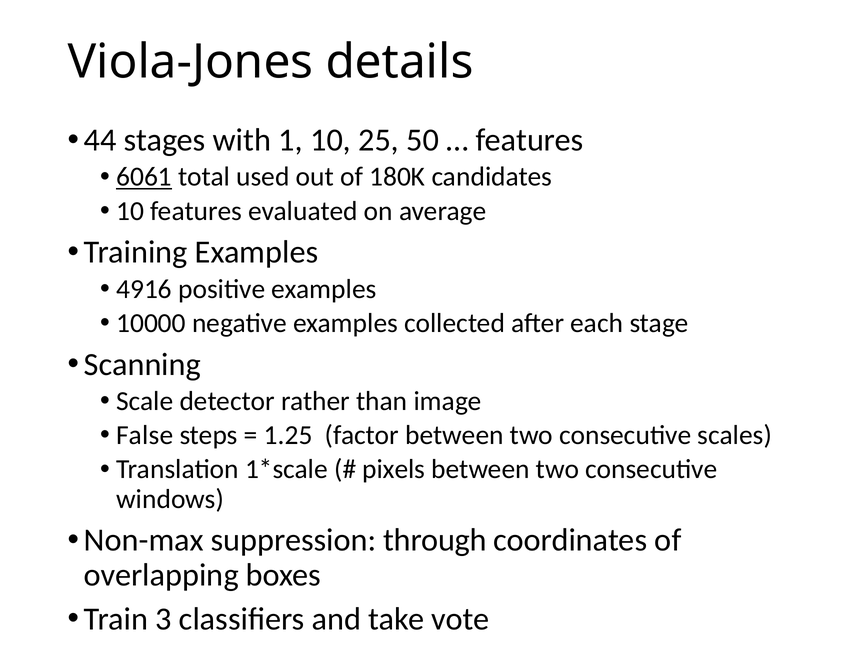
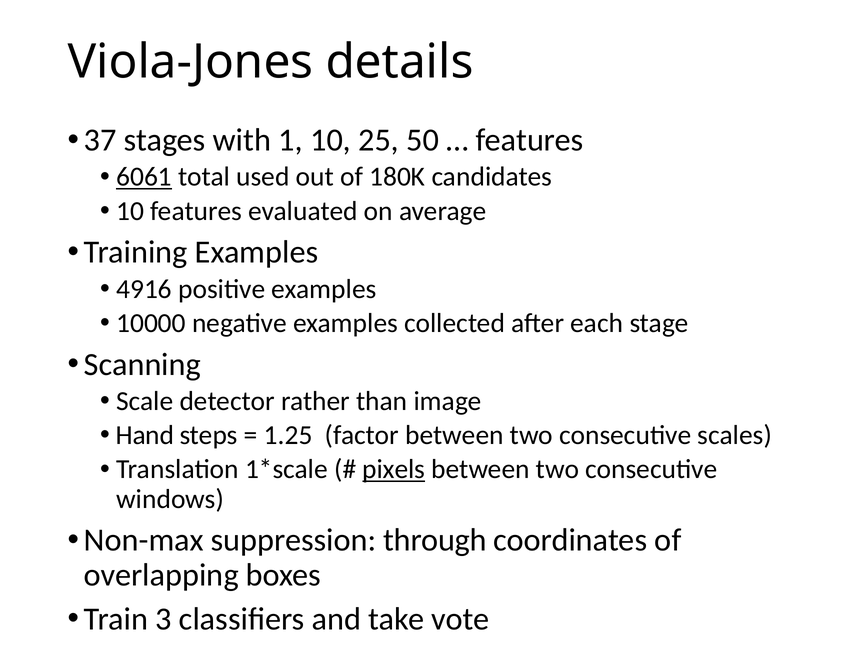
44: 44 -> 37 (100, 140)
False: False -> Hand (145, 436)
pixels underline: none -> present (394, 470)
